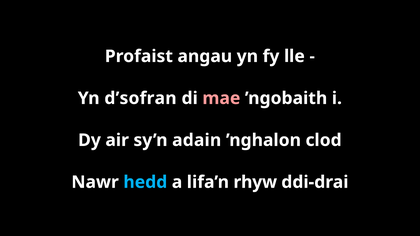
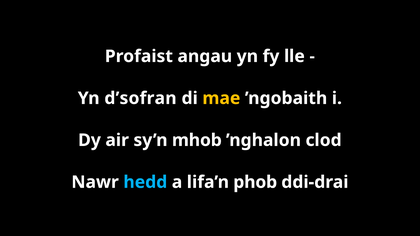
mae colour: pink -> yellow (221, 98)
adain: adain -> mhob (197, 140)
rhyw: rhyw -> phob (255, 182)
